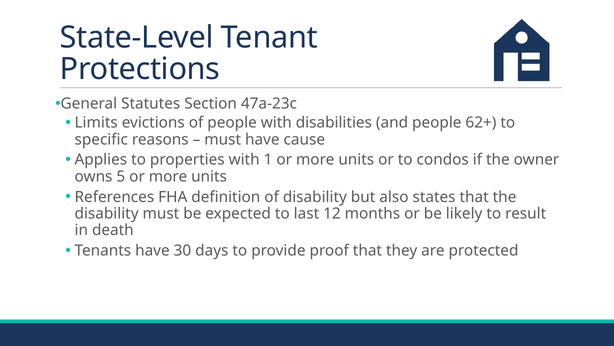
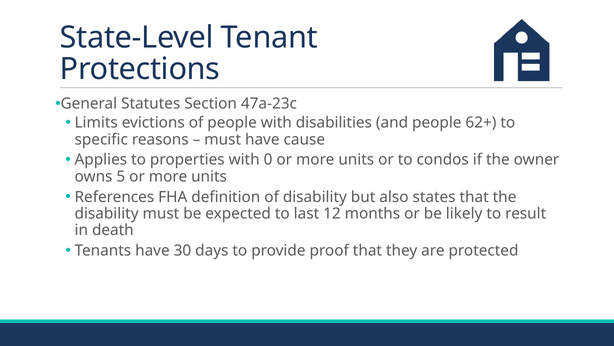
1: 1 -> 0 (268, 160)
